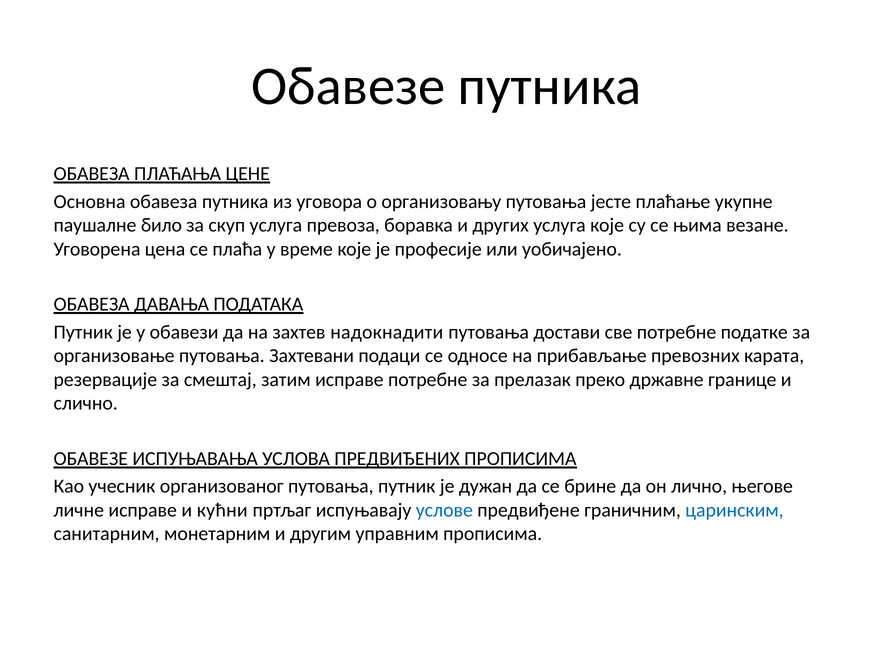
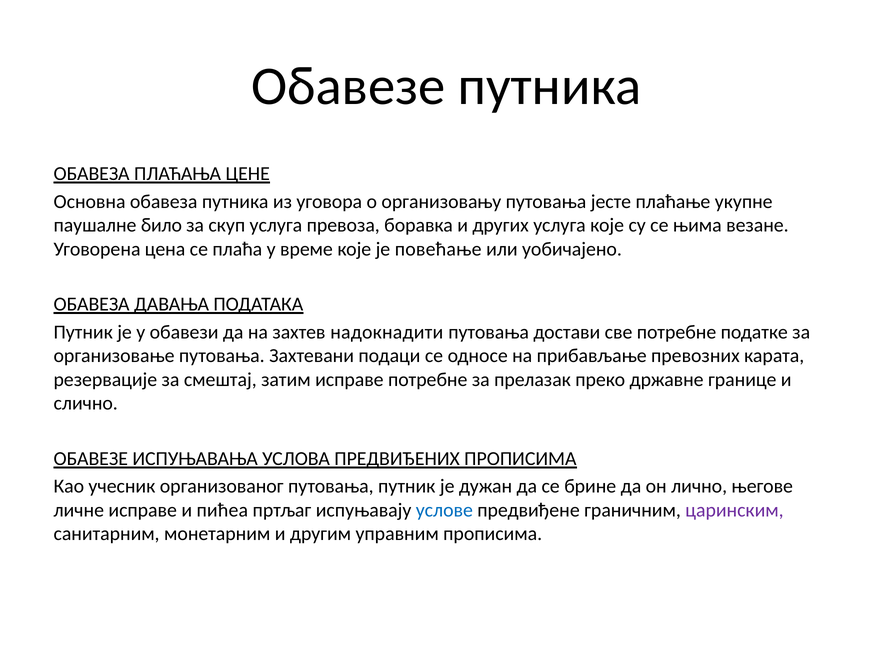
професије: професије -> повећање (438, 249)
кућни: кућни -> пићеа (222, 511)
царинским colour: blue -> purple (734, 511)
